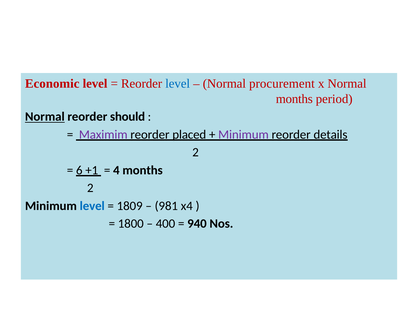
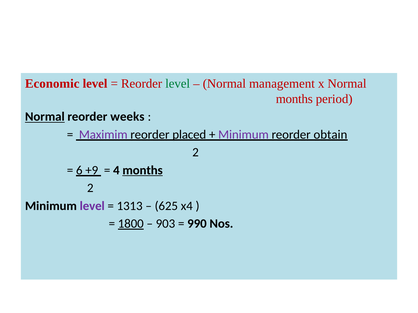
level colour: blue -> green (178, 84)
procurement: procurement -> management (282, 84)
should: should -> weeks (127, 117)
details: details -> obtain (330, 135)
+1: +1 -> +9 (92, 171)
months underline: none -> present (143, 171)
level colour: blue -> purple (92, 206)
1809: 1809 -> 1313 (130, 206)
981: 981 -> 625 (166, 206)
1800 underline: none -> present (131, 224)
400: 400 -> 903 (165, 224)
940: 940 -> 990 (197, 224)
